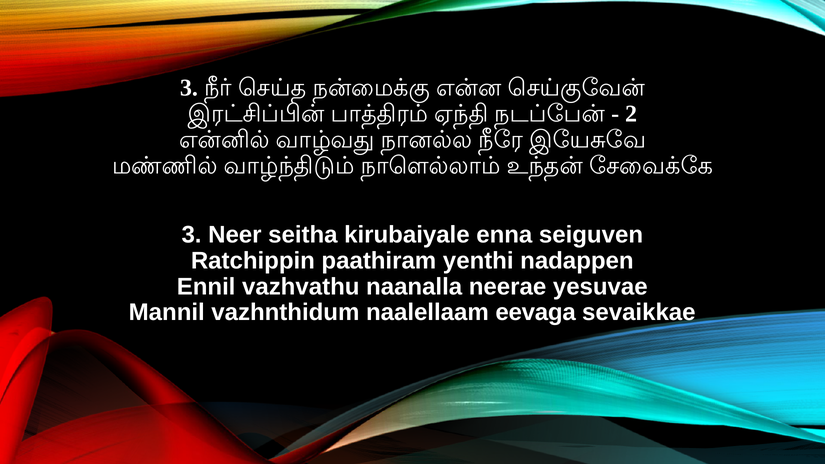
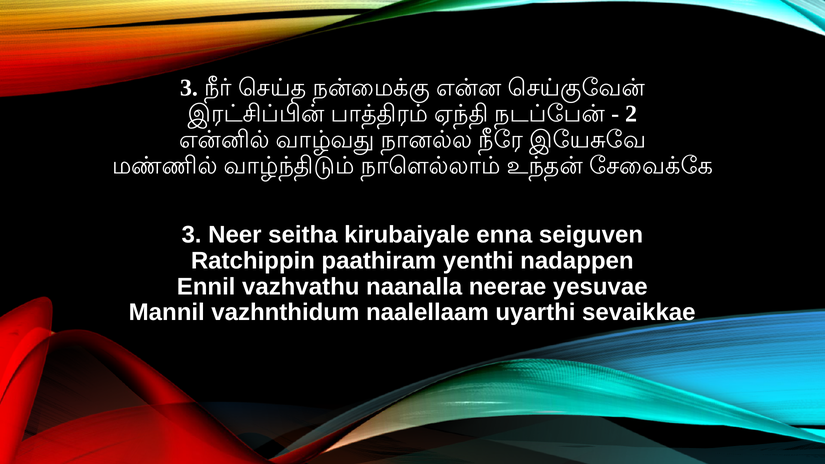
eevaga: eevaga -> uyarthi (535, 313)
